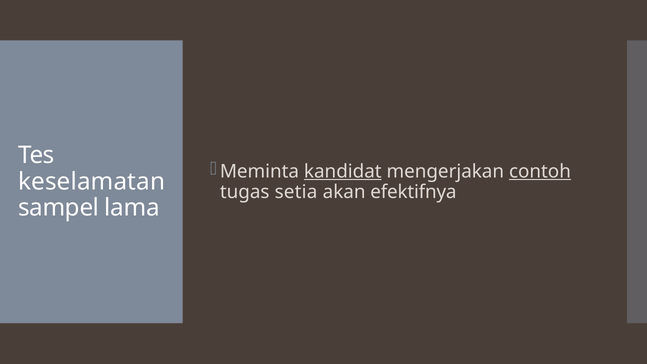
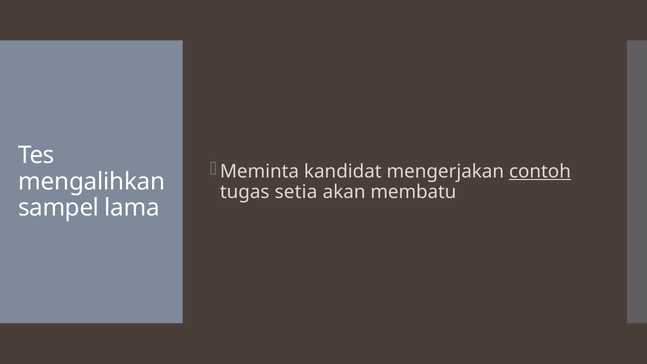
kandidat underline: present -> none (343, 171)
keselamatan: keselamatan -> mengalihkan (92, 182)
efektifnya: efektifnya -> membatu (413, 192)
